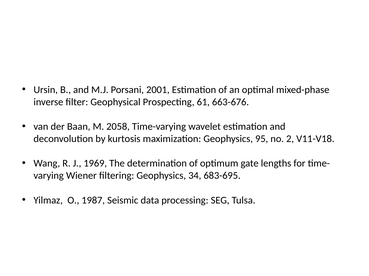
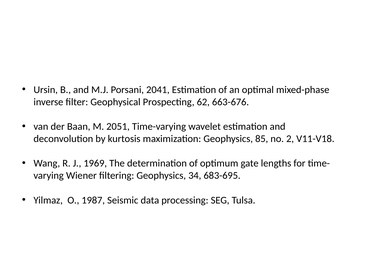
2001: 2001 -> 2041 (158, 90)
61: 61 -> 62 (203, 102)
2058: 2058 -> 2051 (118, 127)
95: 95 -> 85 (262, 139)
